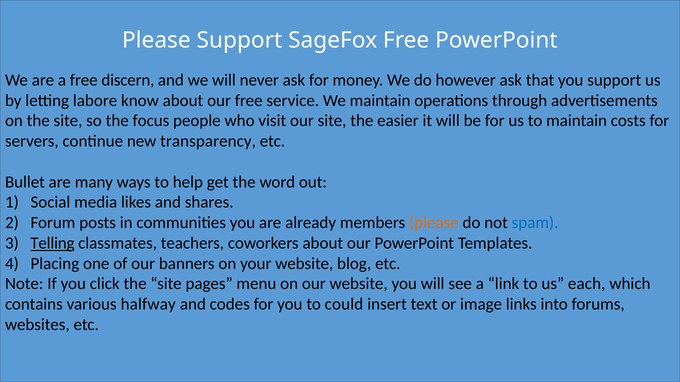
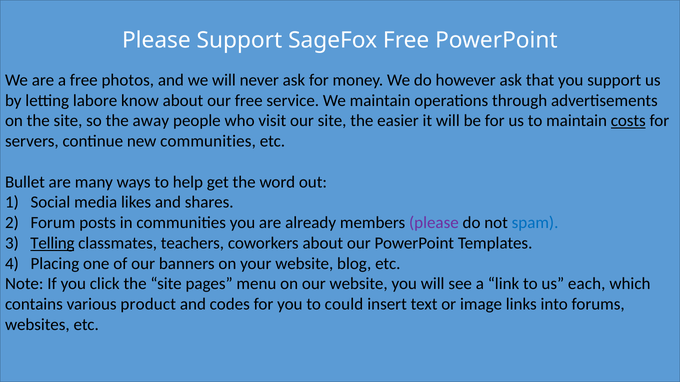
discern: discern -> photos (128, 80)
focus: focus -> away (151, 121)
costs underline: none -> present (628, 121)
new transparency: transparency -> communities (208, 141)
please colour: orange -> purple (434, 223)
halfway: halfway -> product (148, 305)
